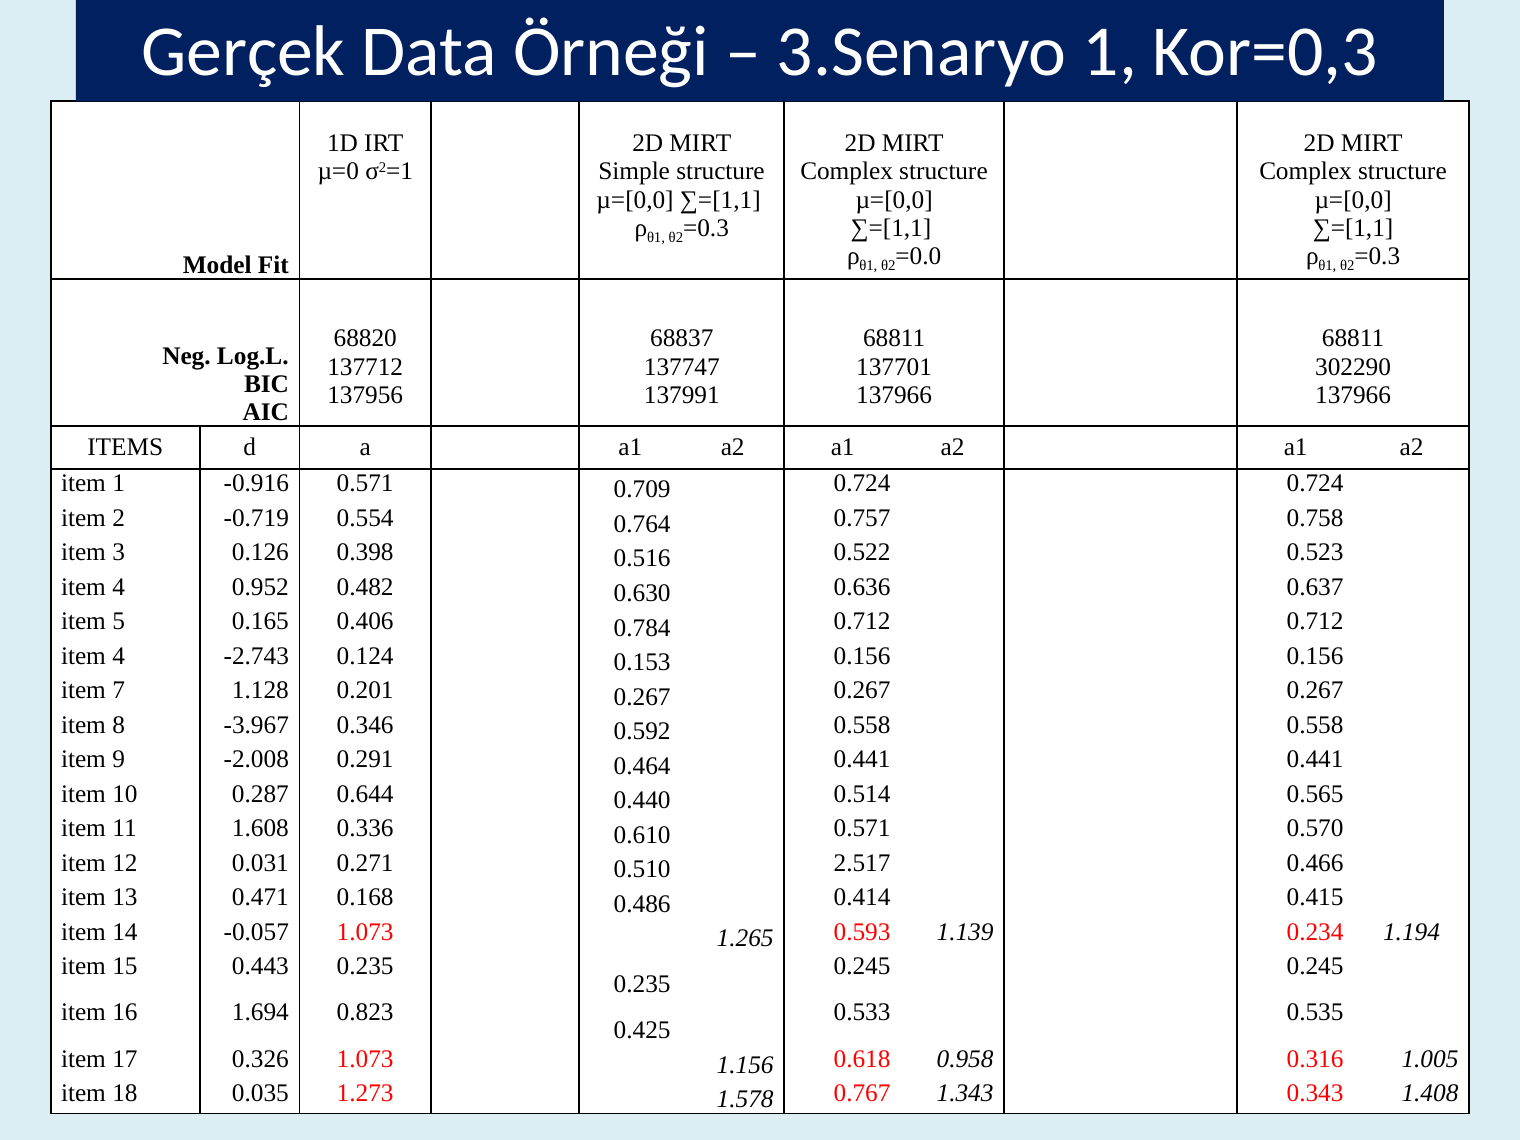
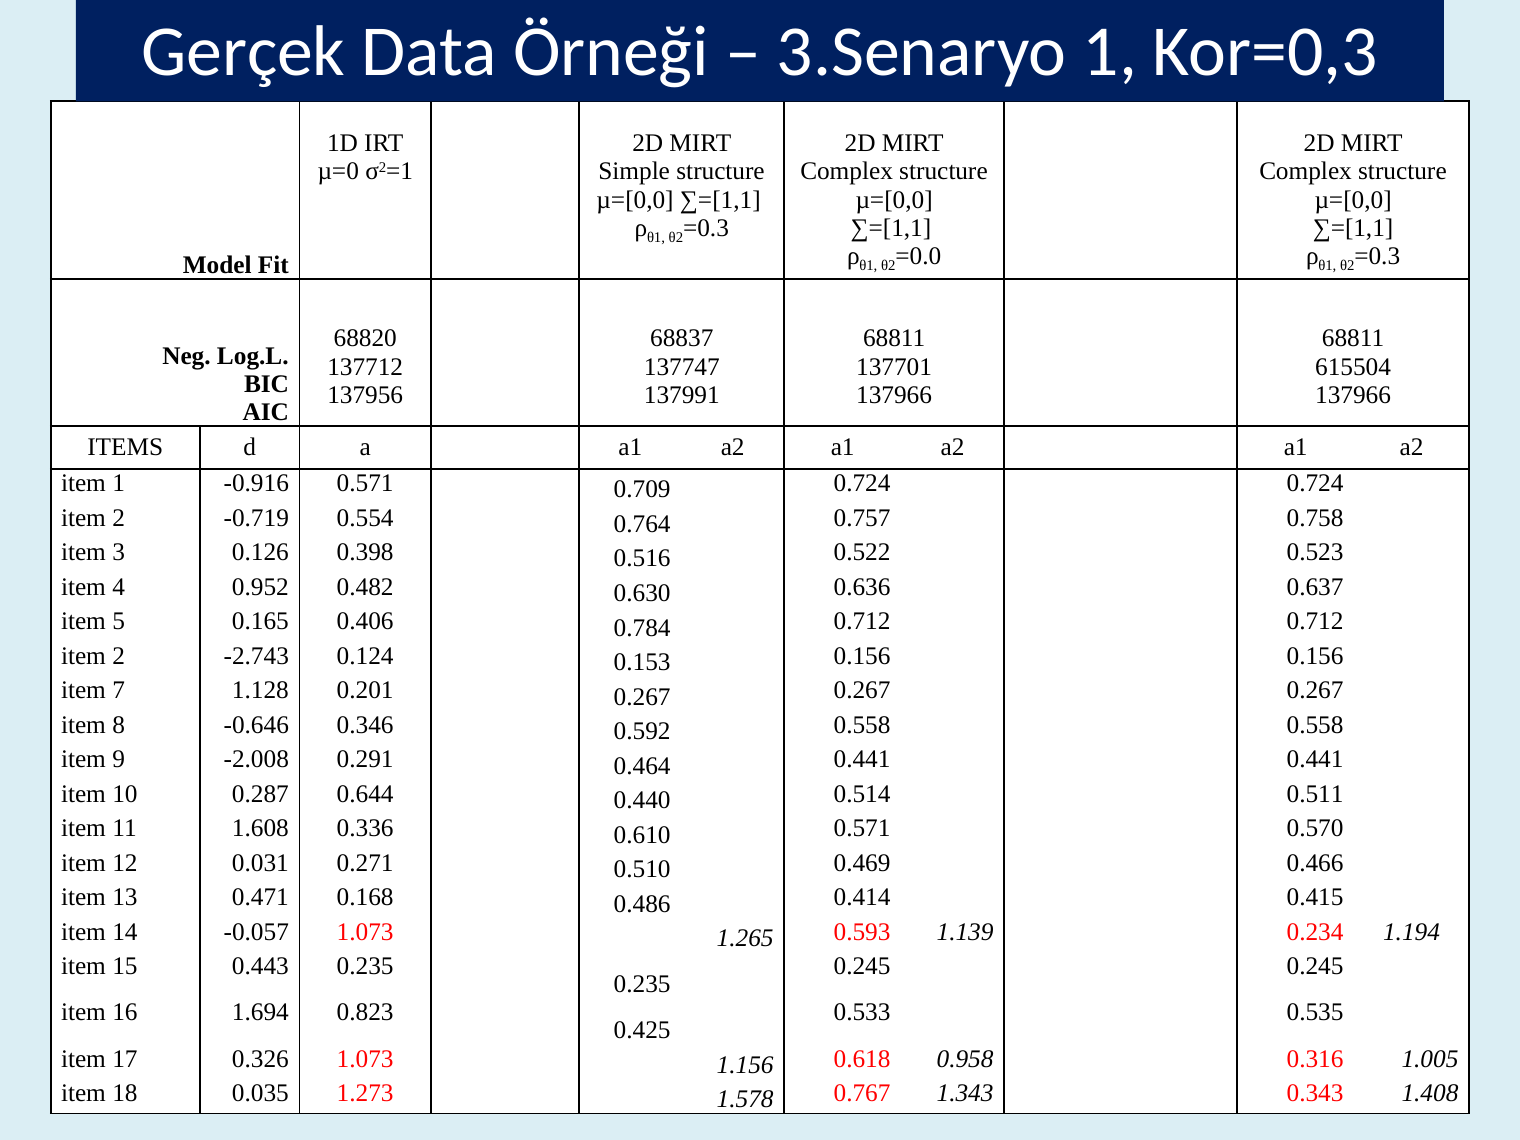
302290: 302290 -> 615504 (1353, 367)
4: 4 -> 2 (119, 656)
-3.967: -3.967 -> -0.646 (256, 725)
0.565: 0.565 -> 0.511 (1315, 794)
2.517: 2.517 -> 0.469 (862, 863)
